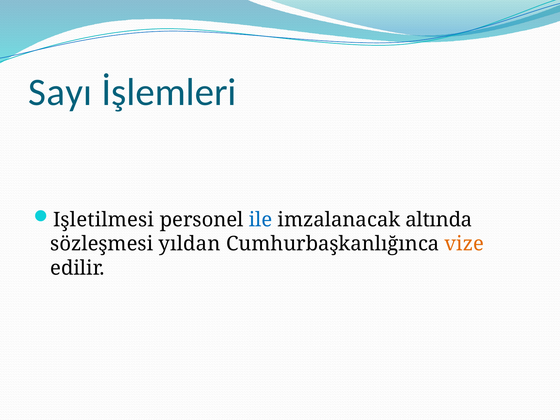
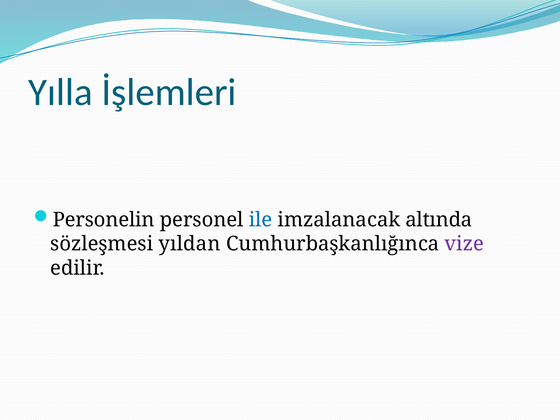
Sayı: Sayı -> Yılla (60, 92)
Işletilmesi: Işletilmesi -> Personelin (104, 220)
vize colour: orange -> purple (464, 244)
